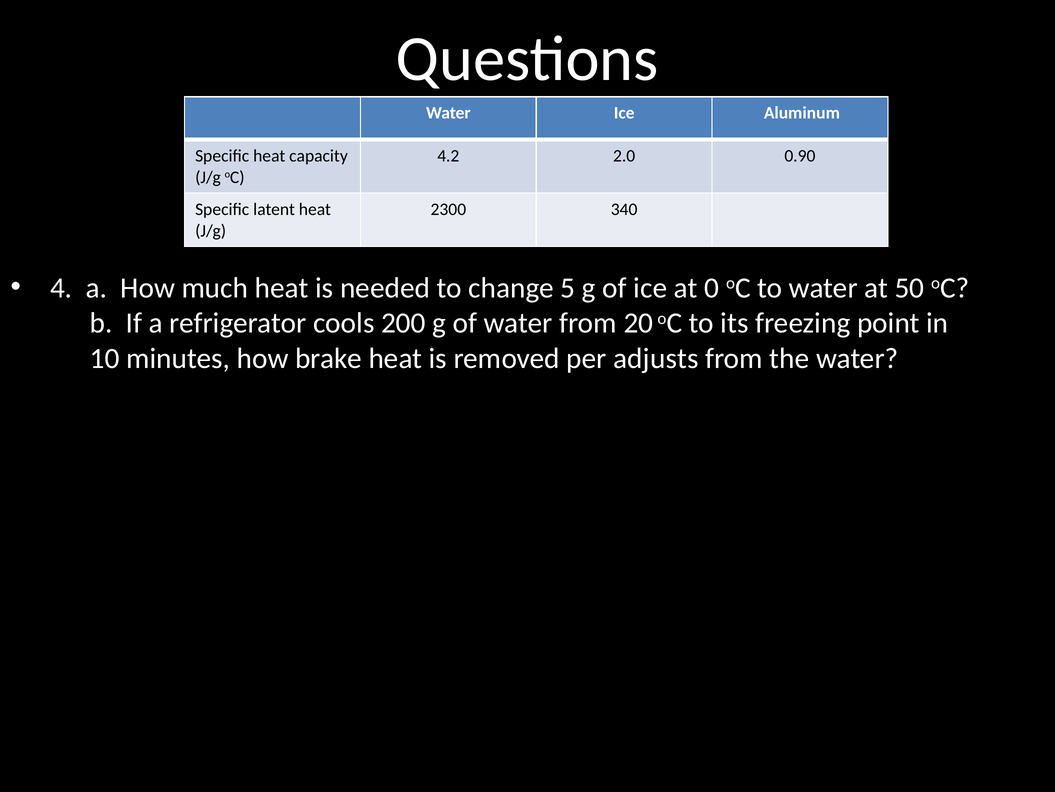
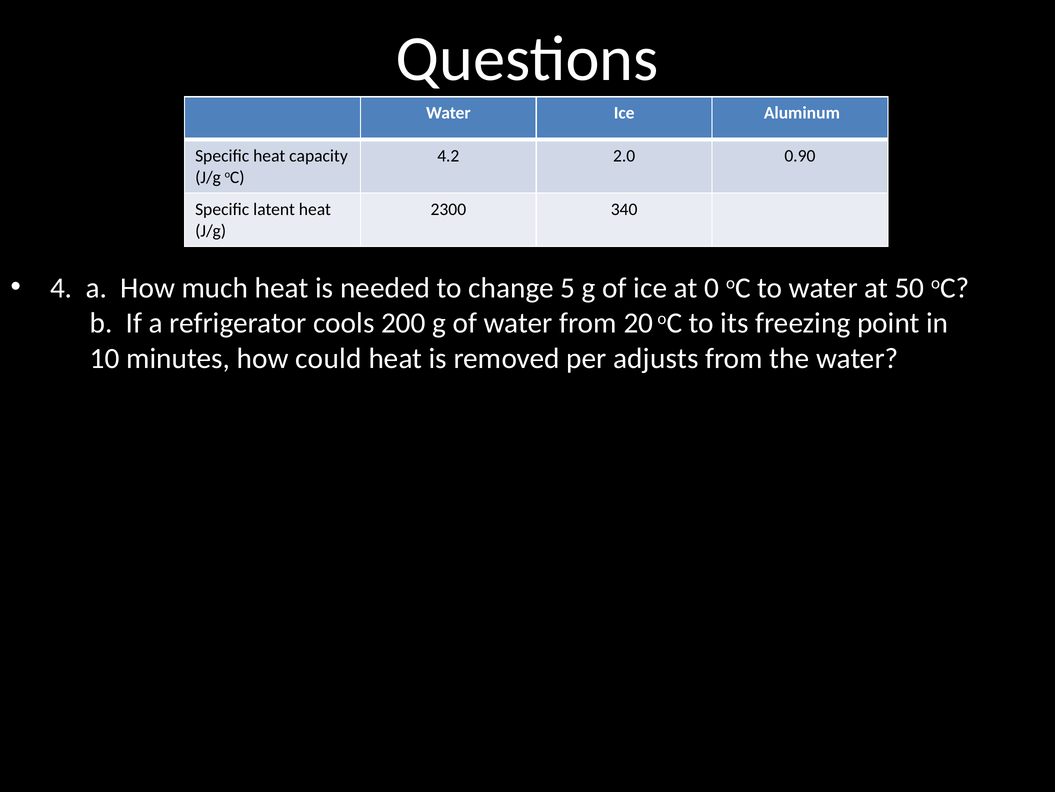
brake: brake -> could (328, 358)
